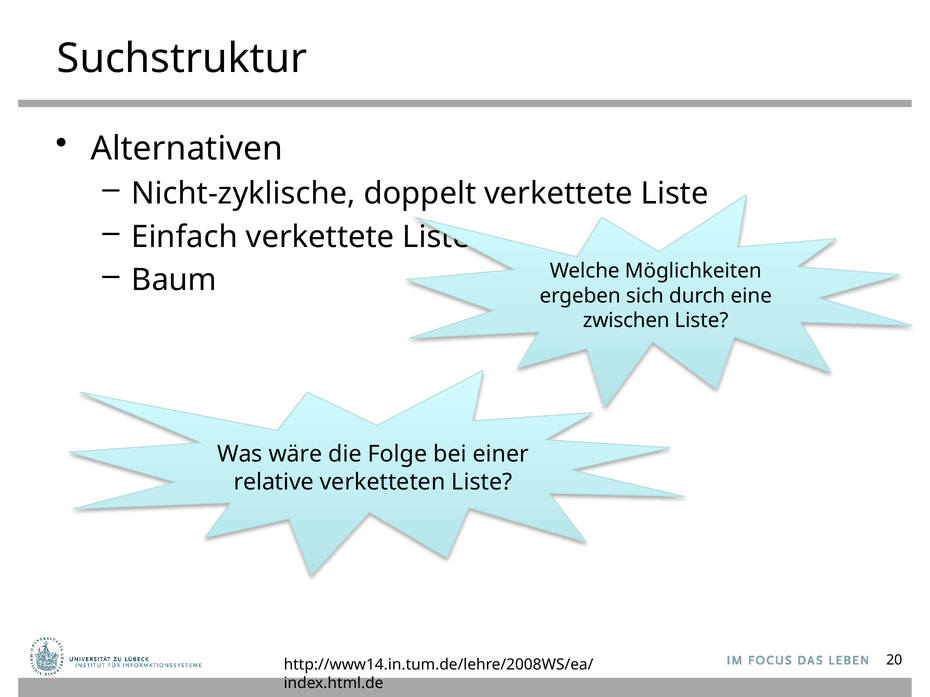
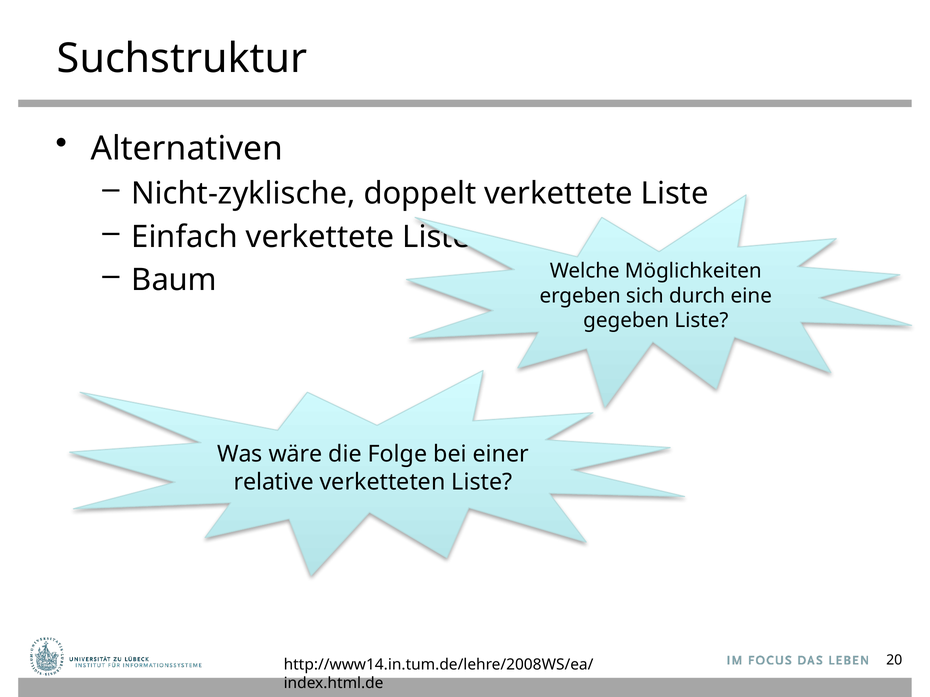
zwischen: zwischen -> gegeben (626, 321)
